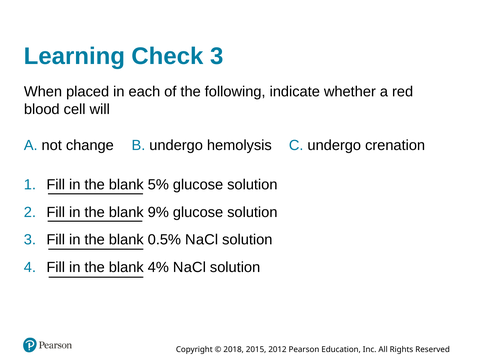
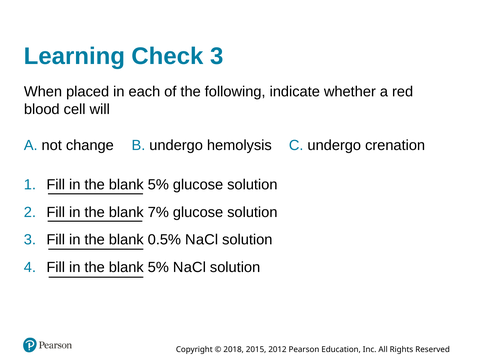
9%: 9% -> 7% (158, 212)
4%: 4% -> 5% (158, 267)
